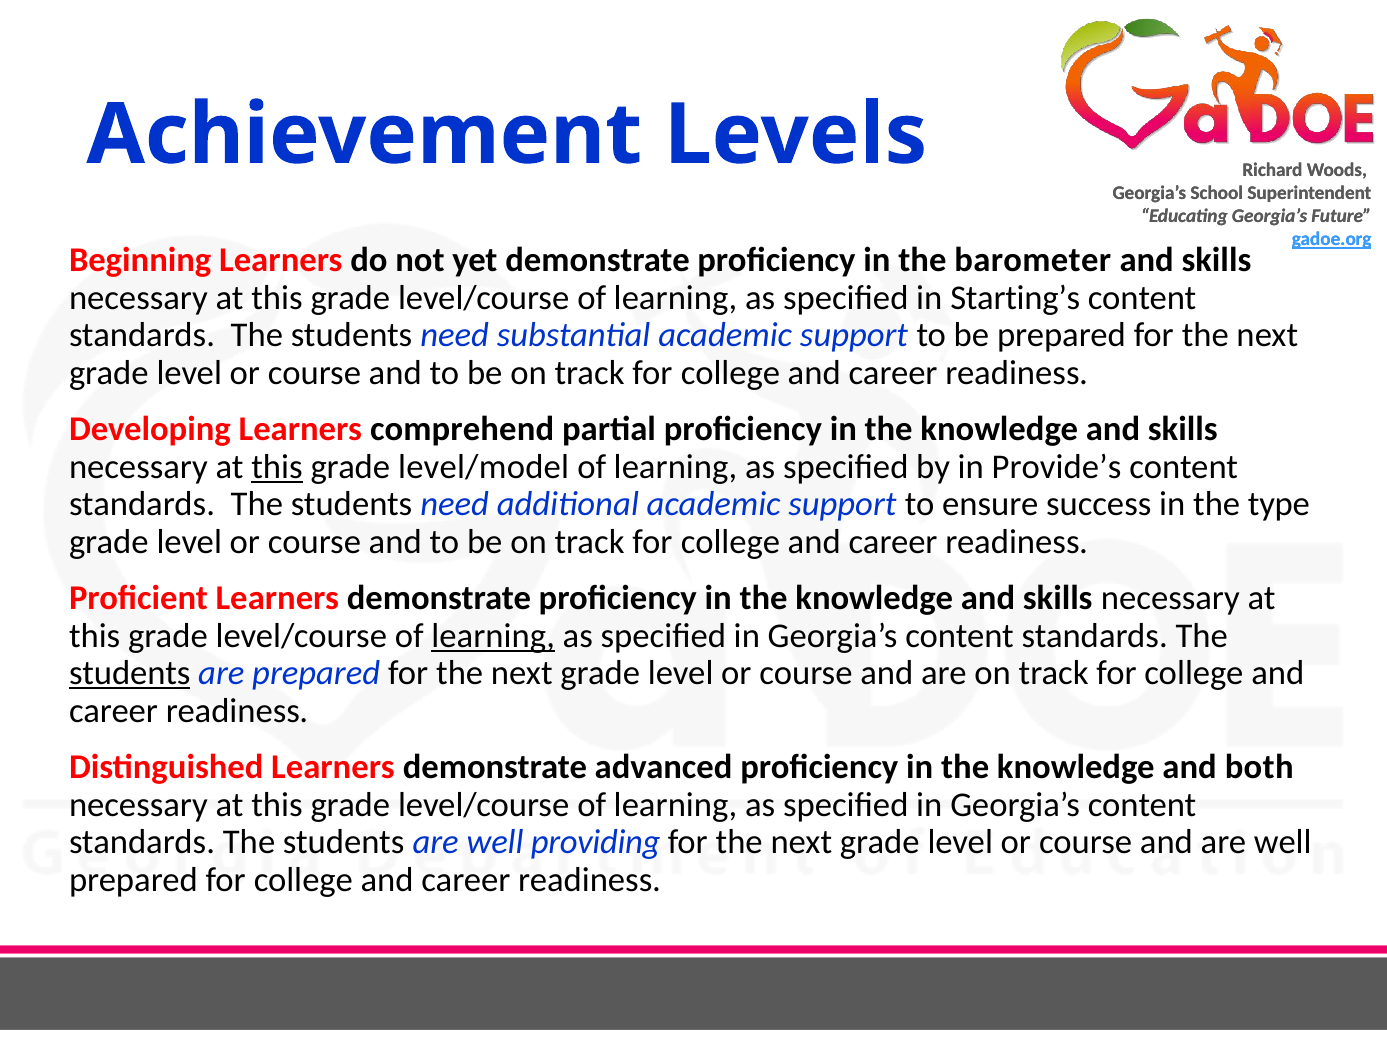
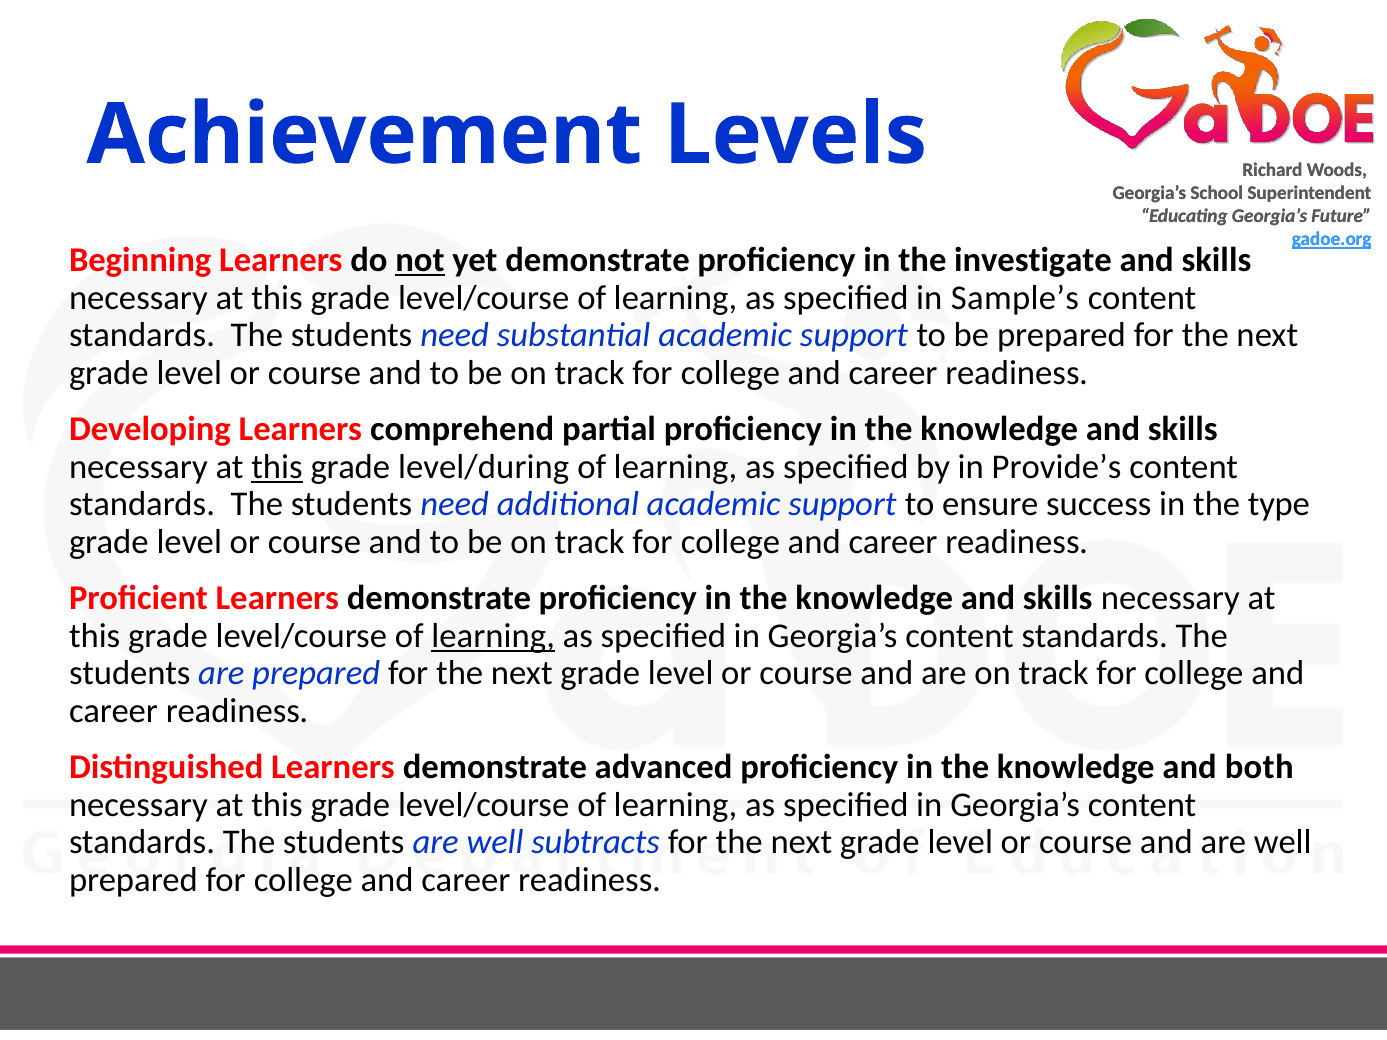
not underline: none -> present (420, 260)
barometer: barometer -> investigate (1033, 260)
Starting’s: Starting’s -> Sample’s (1015, 298)
level/model: level/model -> level/during (484, 467)
students underline: present -> none (130, 673)
providing: providing -> subtracts (596, 843)
